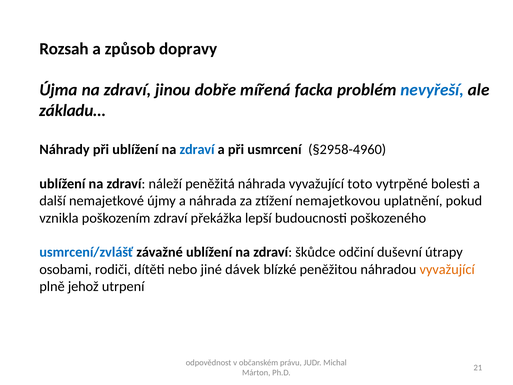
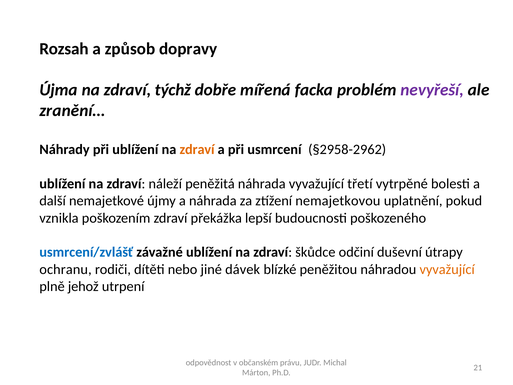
jinou: jinou -> týchž (173, 90)
nevyřeší colour: blue -> purple (432, 90)
základu…: základu… -> zranění… (72, 110)
zdraví colour: blue -> orange (197, 149)
§2958-4960: §2958-4960 -> §2958-2962 (347, 149)
toto: toto -> třetí (360, 184)
osobami: osobami -> ochranu (66, 269)
